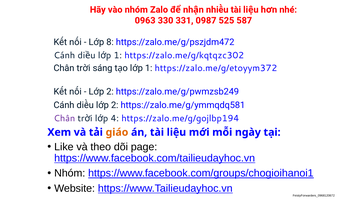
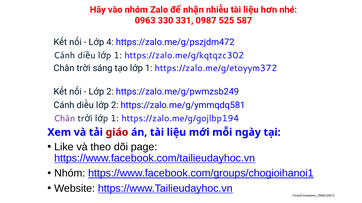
8: 8 -> 4 (110, 42)
4: 4 -> 1 (115, 119)
giáo colour: orange -> red (117, 133)
